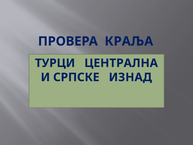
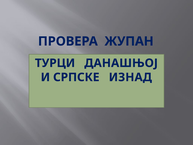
КРАЉА: КРАЉА -> ЖУПАН (129, 41)
ЦЕНТРАЛНА: ЦЕНТРАЛНА -> ДАНАШЊОЈ (121, 63)
